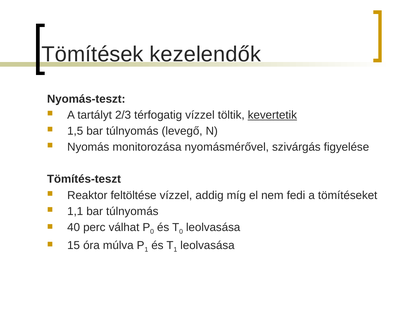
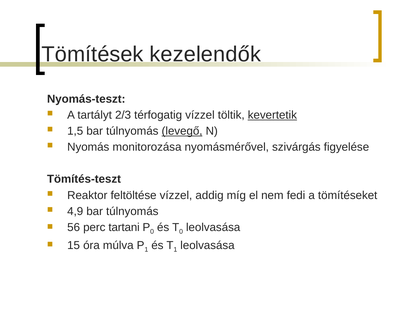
levegő underline: none -> present (182, 131)
1,1: 1,1 -> 4,9 (75, 212)
40: 40 -> 56 (74, 228)
válhat: válhat -> tartani (124, 228)
